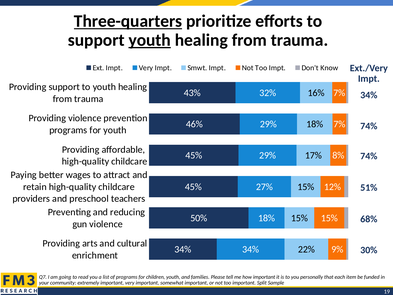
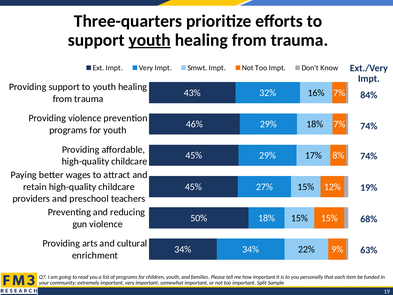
Three-quarters underline: present -> none (128, 21)
34%: 34% -> 84% (369, 95)
51%: 51% -> 19% (369, 188)
30%: 30% -> 63% (369, 250)
